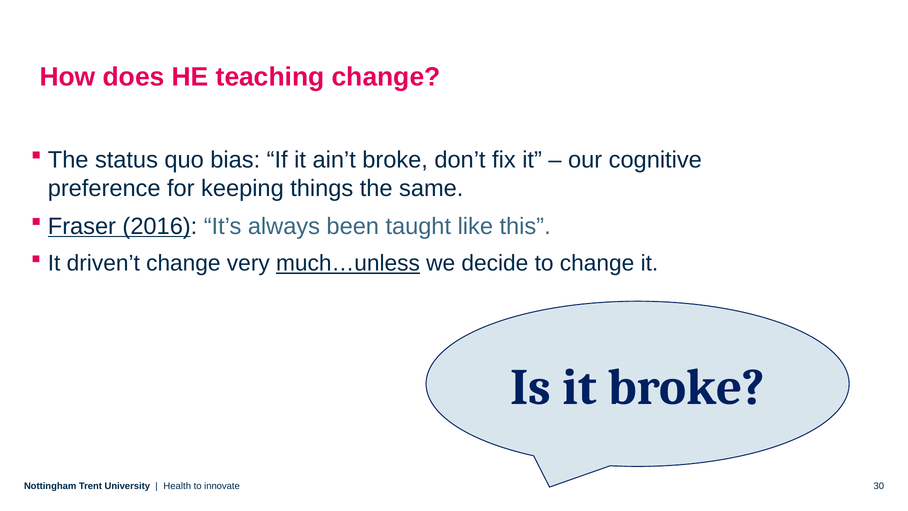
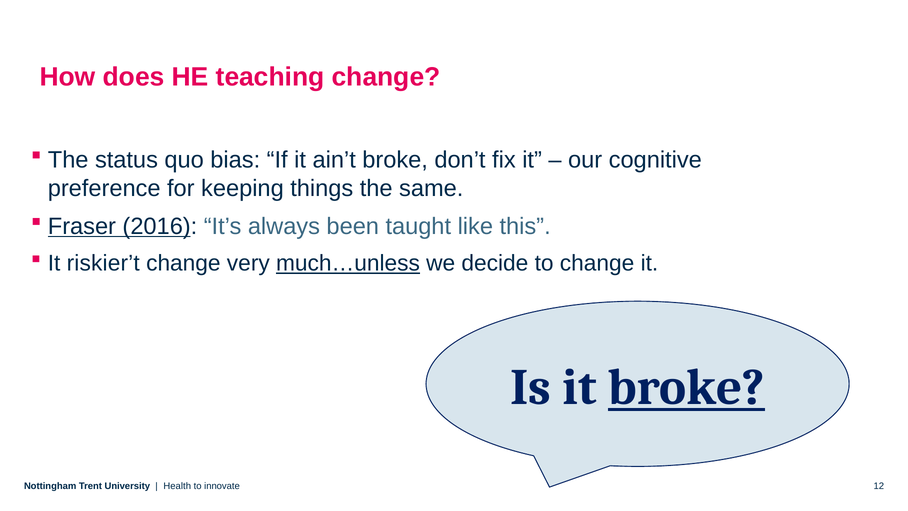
driven’t: driven’t -> riskier’t (103, 263)
broke underline: none -> present (686, 387)
30: 30 -> 12 (879, 486)
